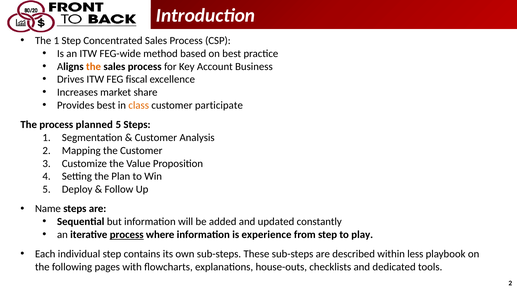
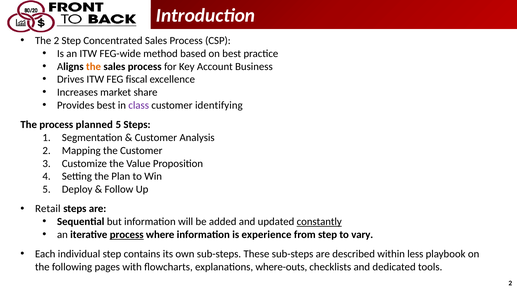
The 1: 1 -> 2 (56, 41)
class colour: orange -> purple (139, 105)
participate: participate -> identifying (219, 105)
Name: Name -> Retail (48, 209)
constantly underline: none -> present (319, 222)
play: play -> vary (362, 234)
house-outs: house-outs -> where-outs (281, 267)
